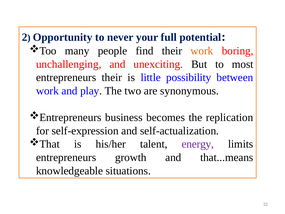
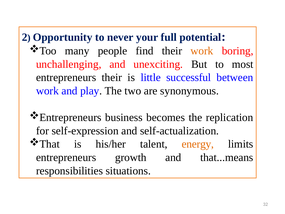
possibility: possibility -> successful (189, 77)
energy colour: purple -> orange (198, 144)
knowledgeable: knowledgeable -> responsibilities (69, 171)
